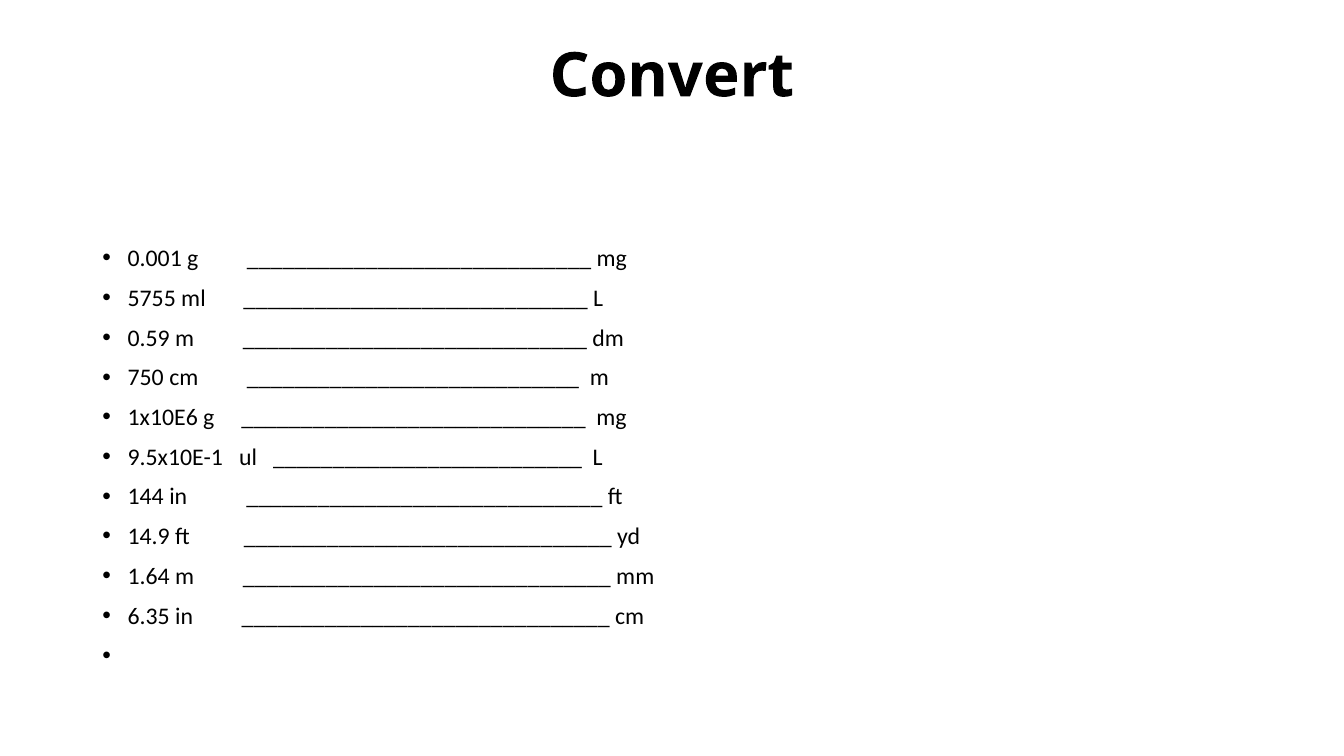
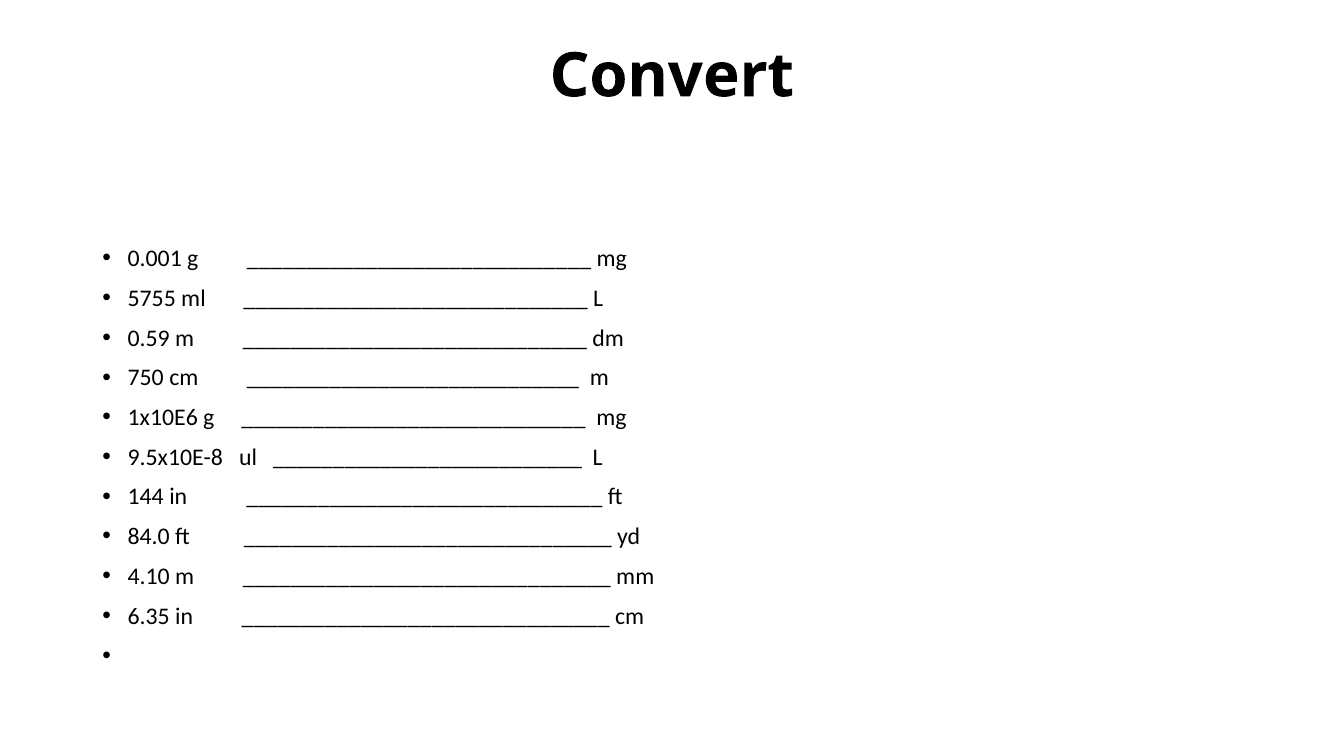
9.5x10E-1: 9.5x10E-1 -> 9.5x10E-8 (175, 457)
14.9: 14.9 -> 84.0 (149, 537)
1.64: 1.64 -> 4.10 (149, 576)
